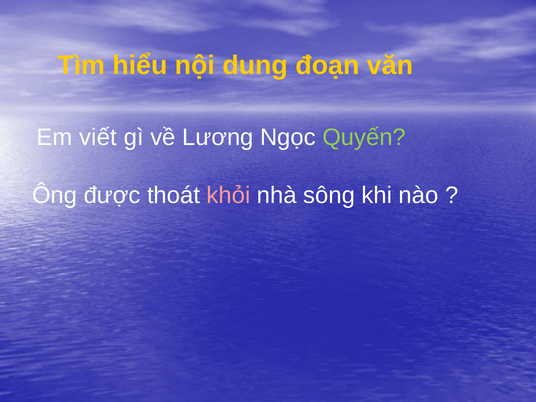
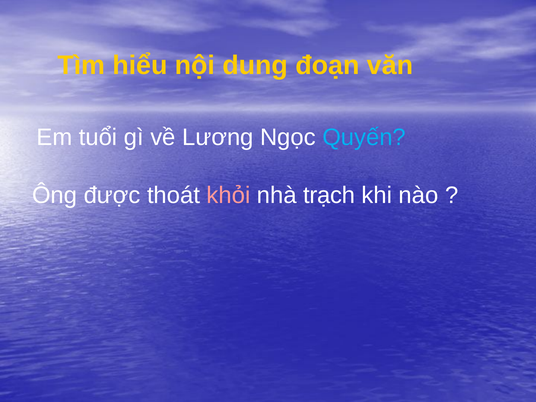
viết: viết -> tuổi (98, 137)
Quyến colour: light green -> light blue (364, 137)
sông: sông -> trạch (329, 195)
